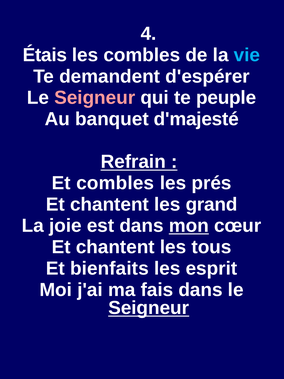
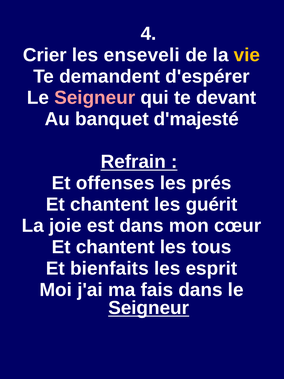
Étais: Étais -> Crier (45, 55)
les combles: combles -> enseveli (142, 55)
vie colour: light blue -> yellow (247, 55)
peuple: peuple -> devant (226, 98)
Et combles: combles -> offenses (115, 183)
grand: grand -> guérit (212, 204)
mon underline: present -> none (189, 226)
